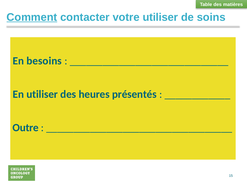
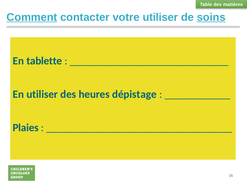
soins underline: none -> present (211, 17)
besoins: besoins -> tablette (44, 61)
présentés: présentés -> dépistage (134, 94)
Outre: Outre -> Plaies (26, 127)
